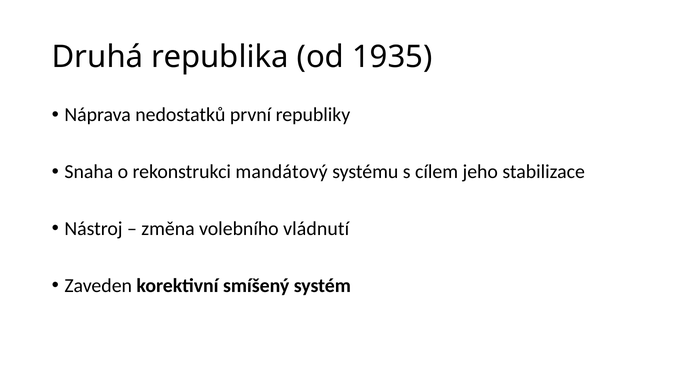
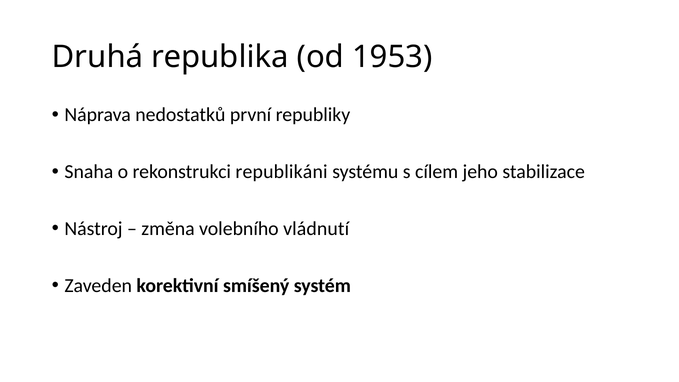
1935: 1935 -> 1953 (392, 57)
mandátový: mandátový -> republikáni (282, 172)
